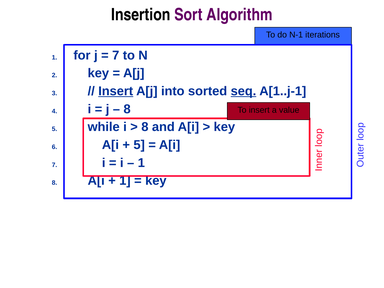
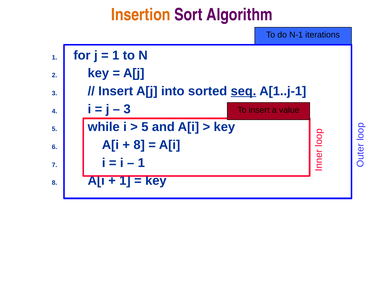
Insertion colour: black -> orange (141, 15)
7: 7 -> 1 (116, 55)
Insert underline: present -> none (116, 91)
8: 8 -> 3 (127, 109)
8: 8 -> 5 (145, 127)
5: 5 -> 8 (139, 145)
